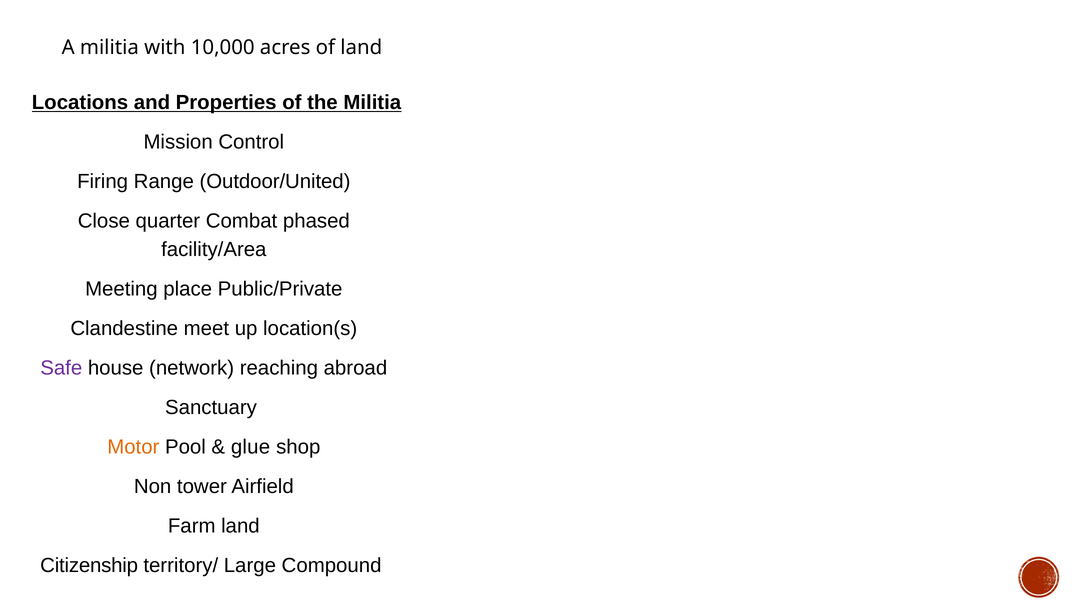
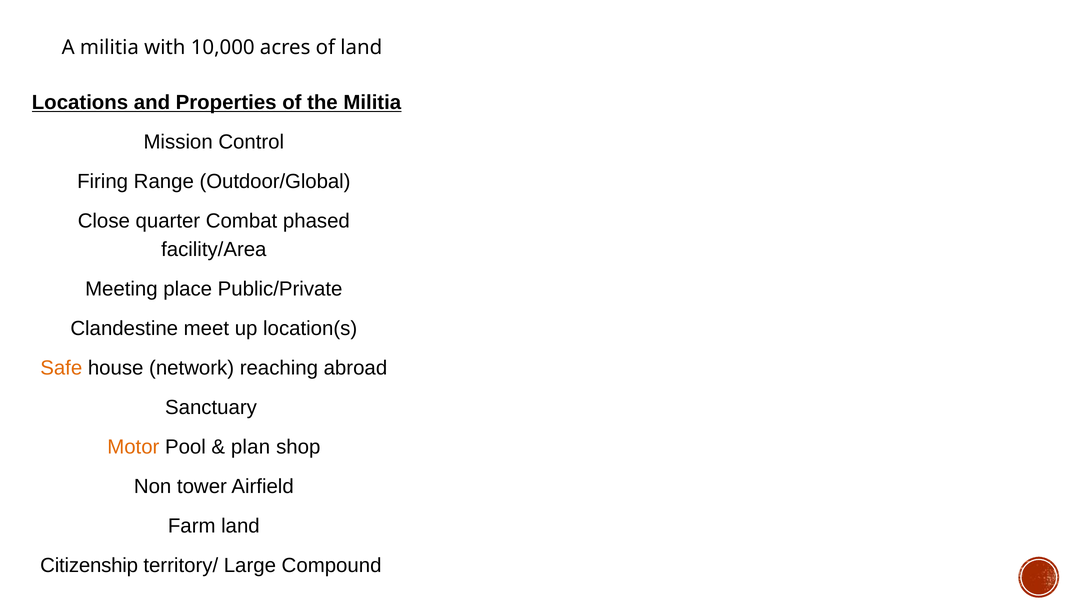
Outdoor/United: Outdoor/United -> Outdoor/Global (275, 181)
Safe colour: purple -> orange (61, 368)
glue: glue -> plan (251, 447)
